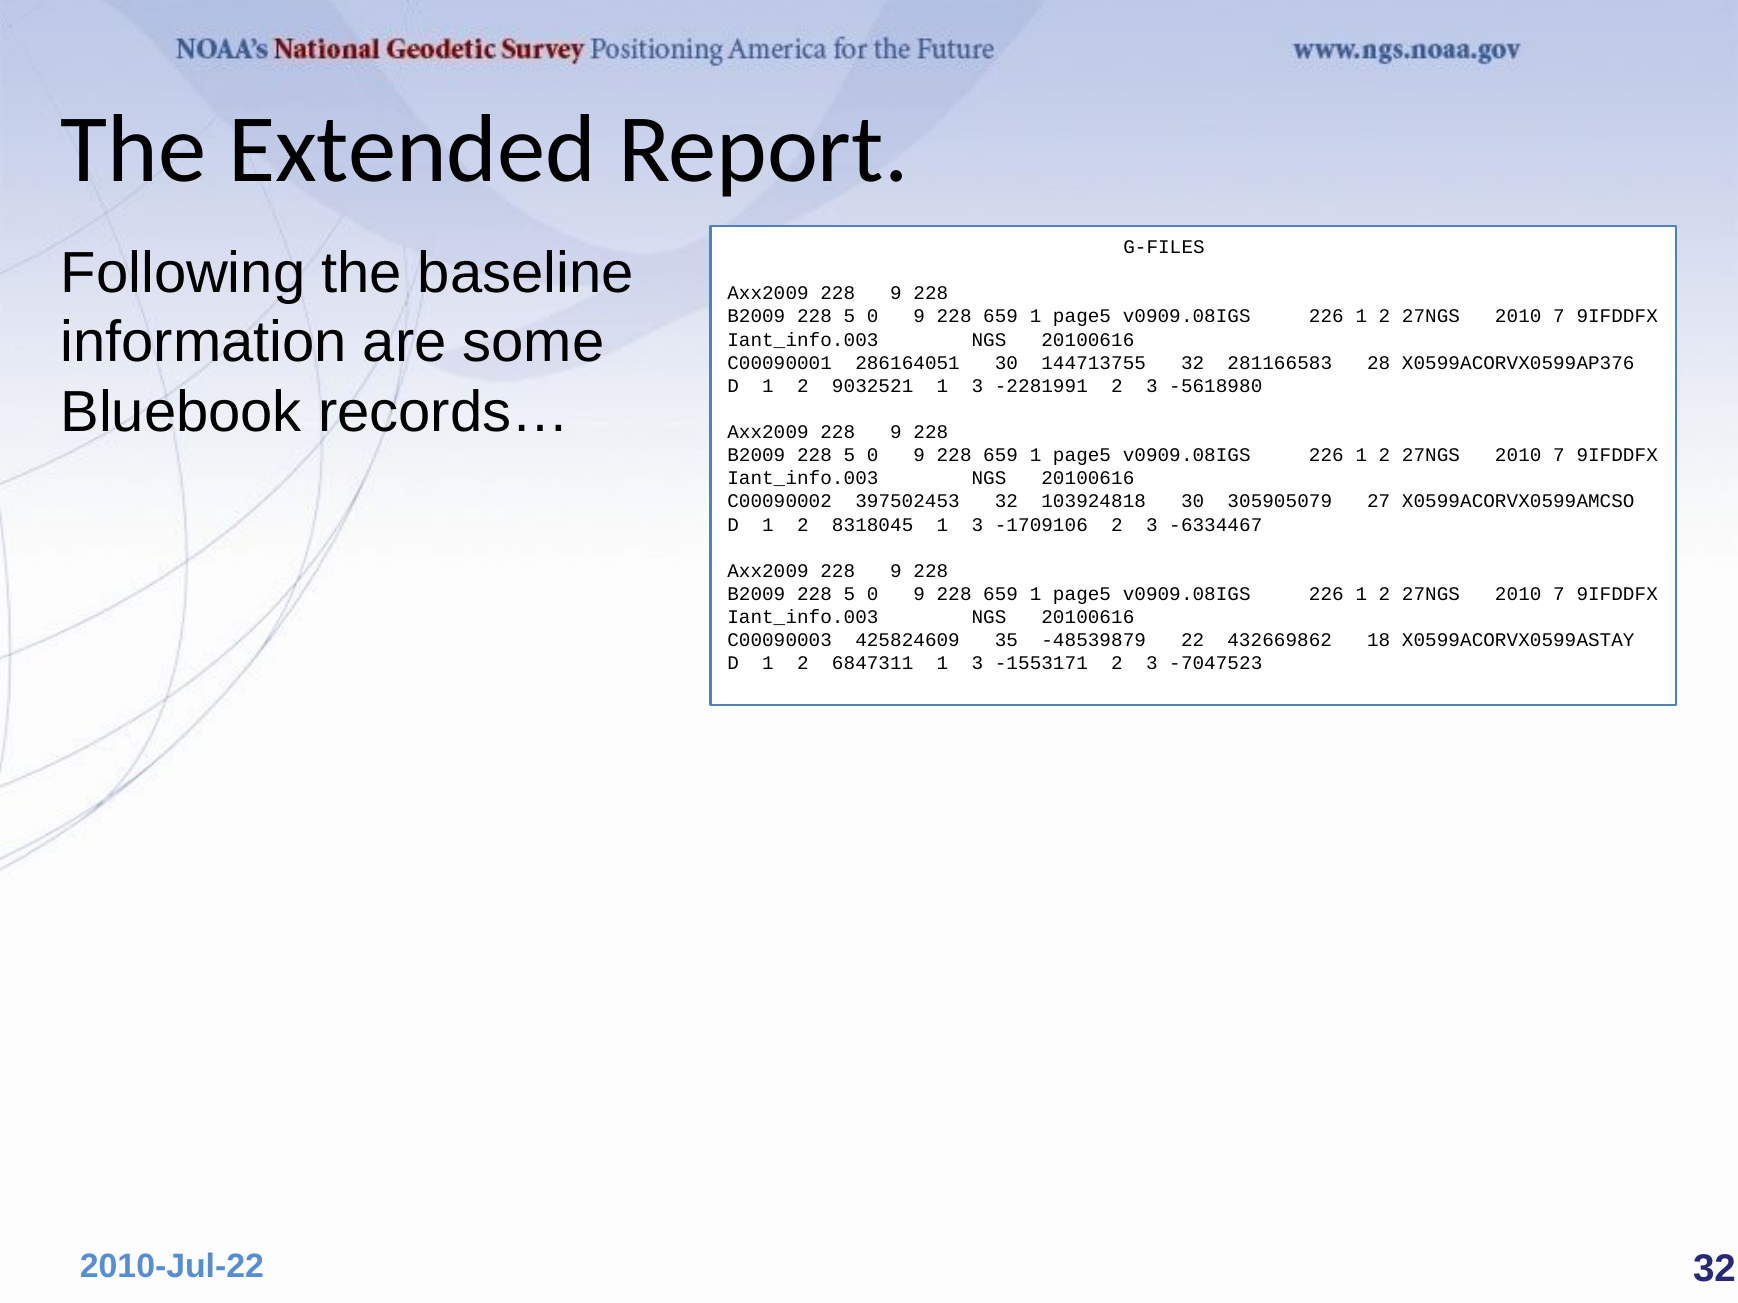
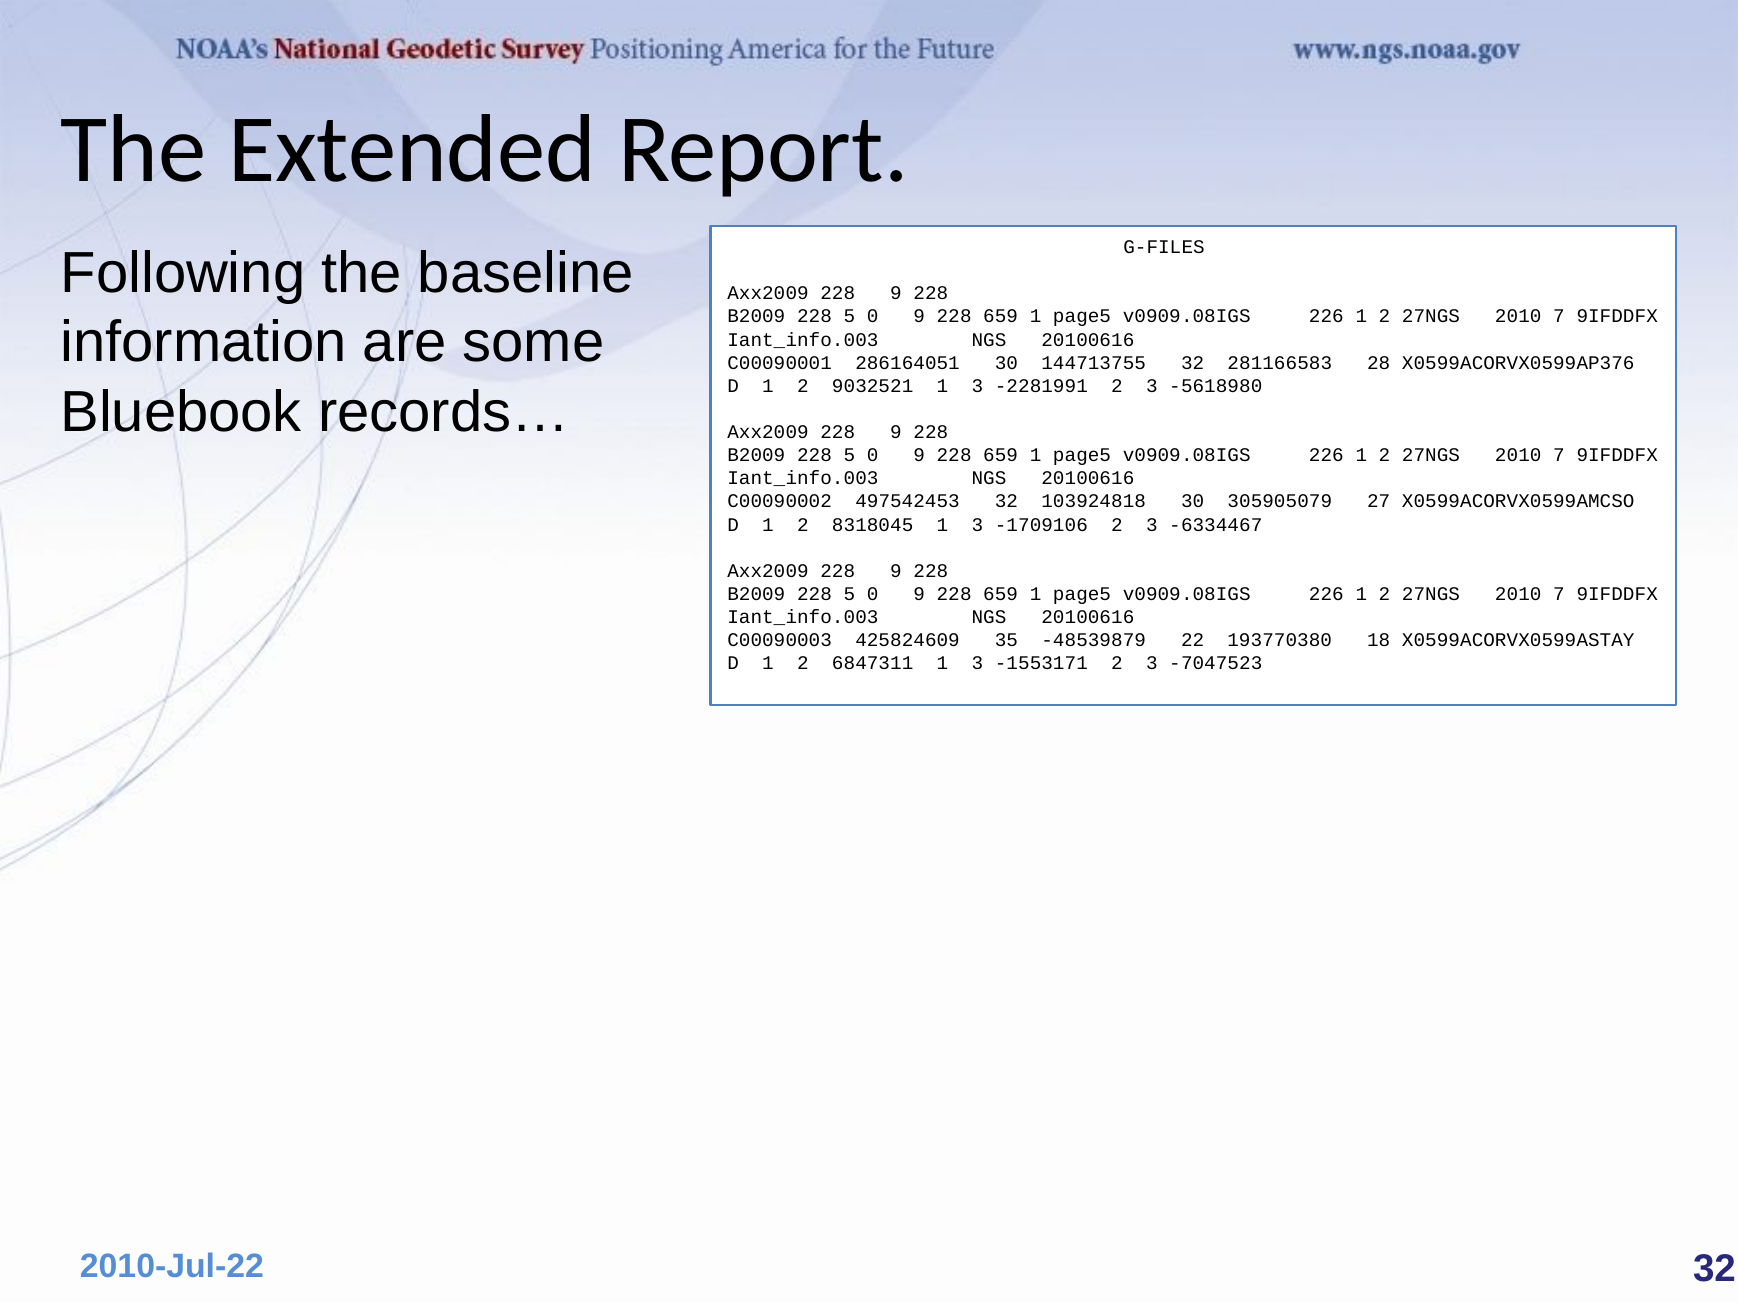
397502453: 397502453 -> 497542453 (908, 502)
432669862: 432669862 -> 193770380 (1280, 641)
